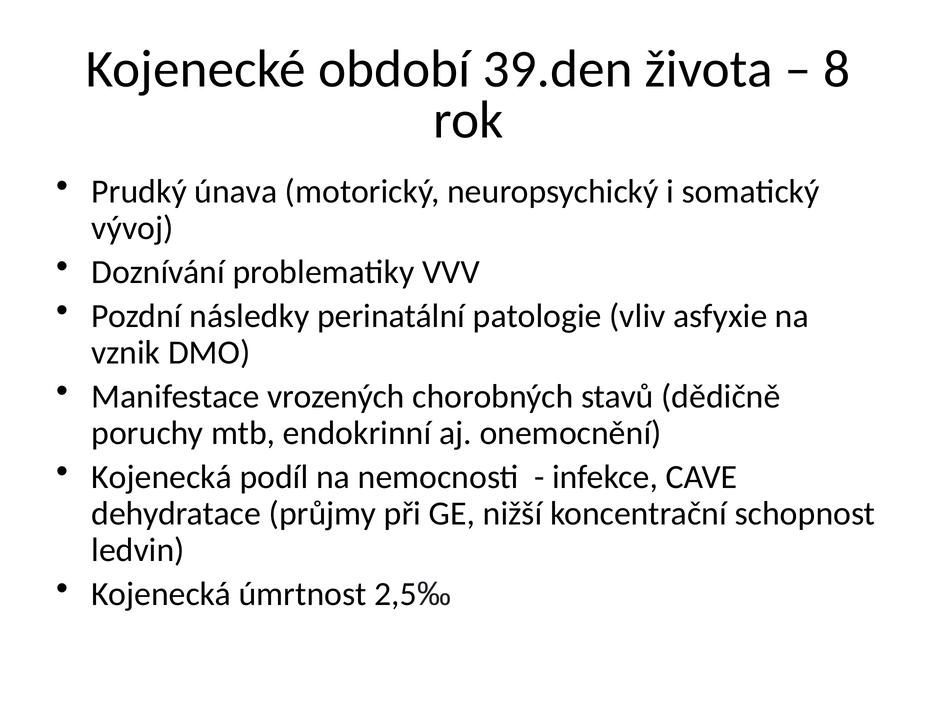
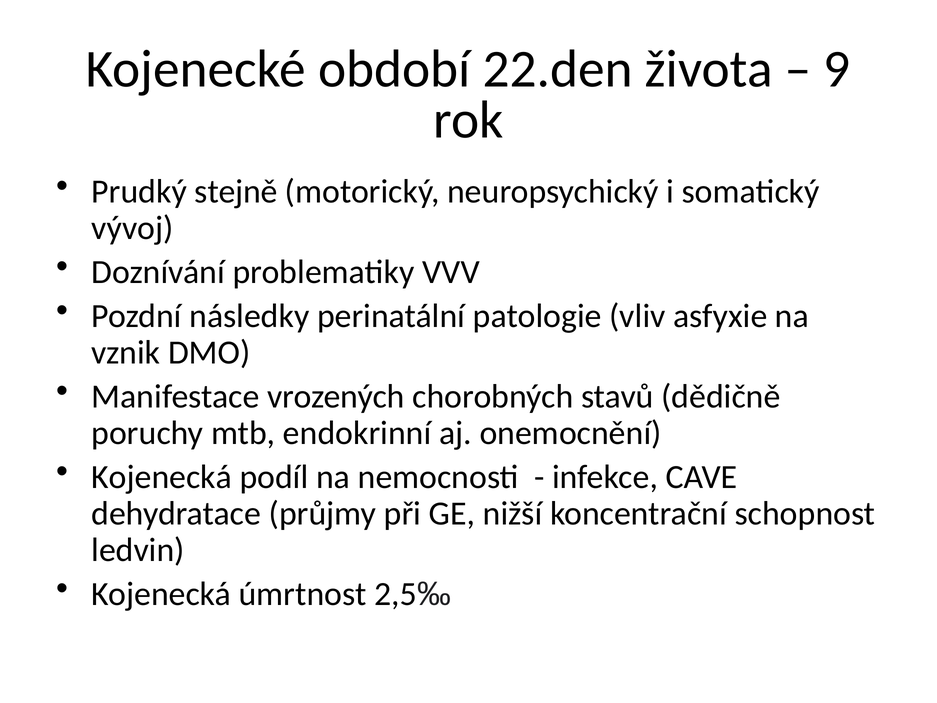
39.den: 39.den -> 22.den (558, 69)
8: 8 -> 9 (837, 69)
únava: únava -> stejně (236, 191)
